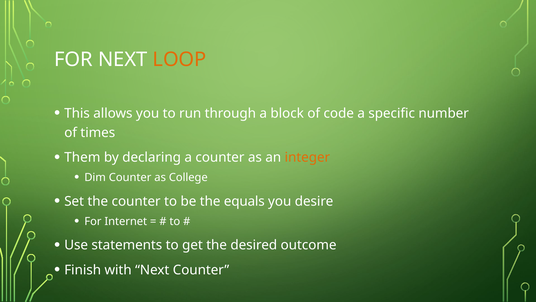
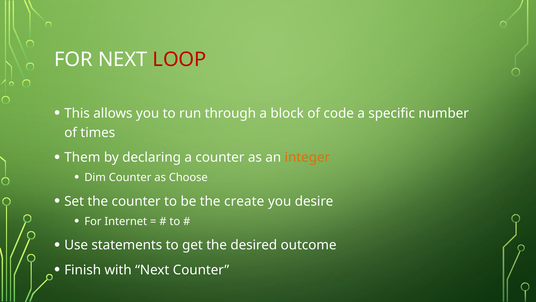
LOOP colour: orange -> red (180, 60)
College: College -> Choose (188, 177)
equals: equals -> create (244, 201)
